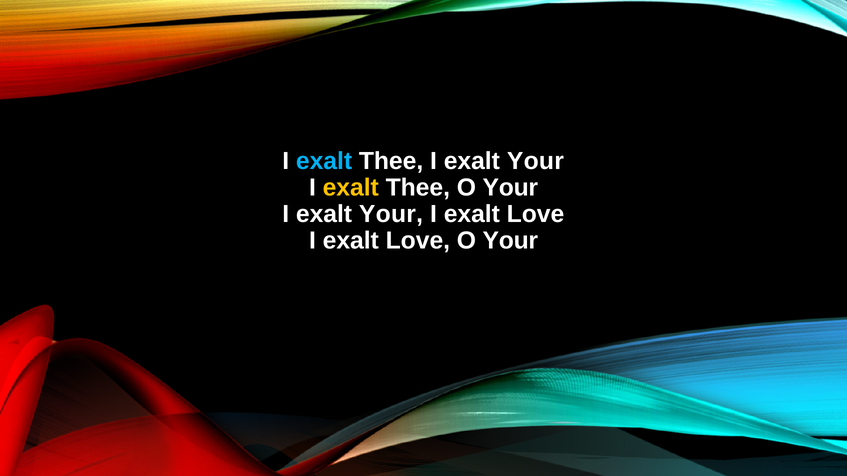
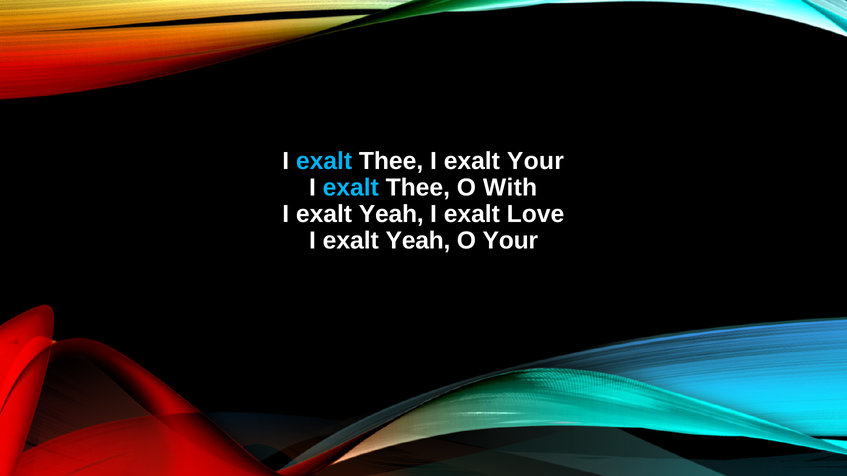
exalt colour: yellow -> light blue (351, 188)
Thee O Your: Your -> With (510, 188)
Your: Your -> Yeah (391, 214)
Love: Love -> Yeah (418, 241)
